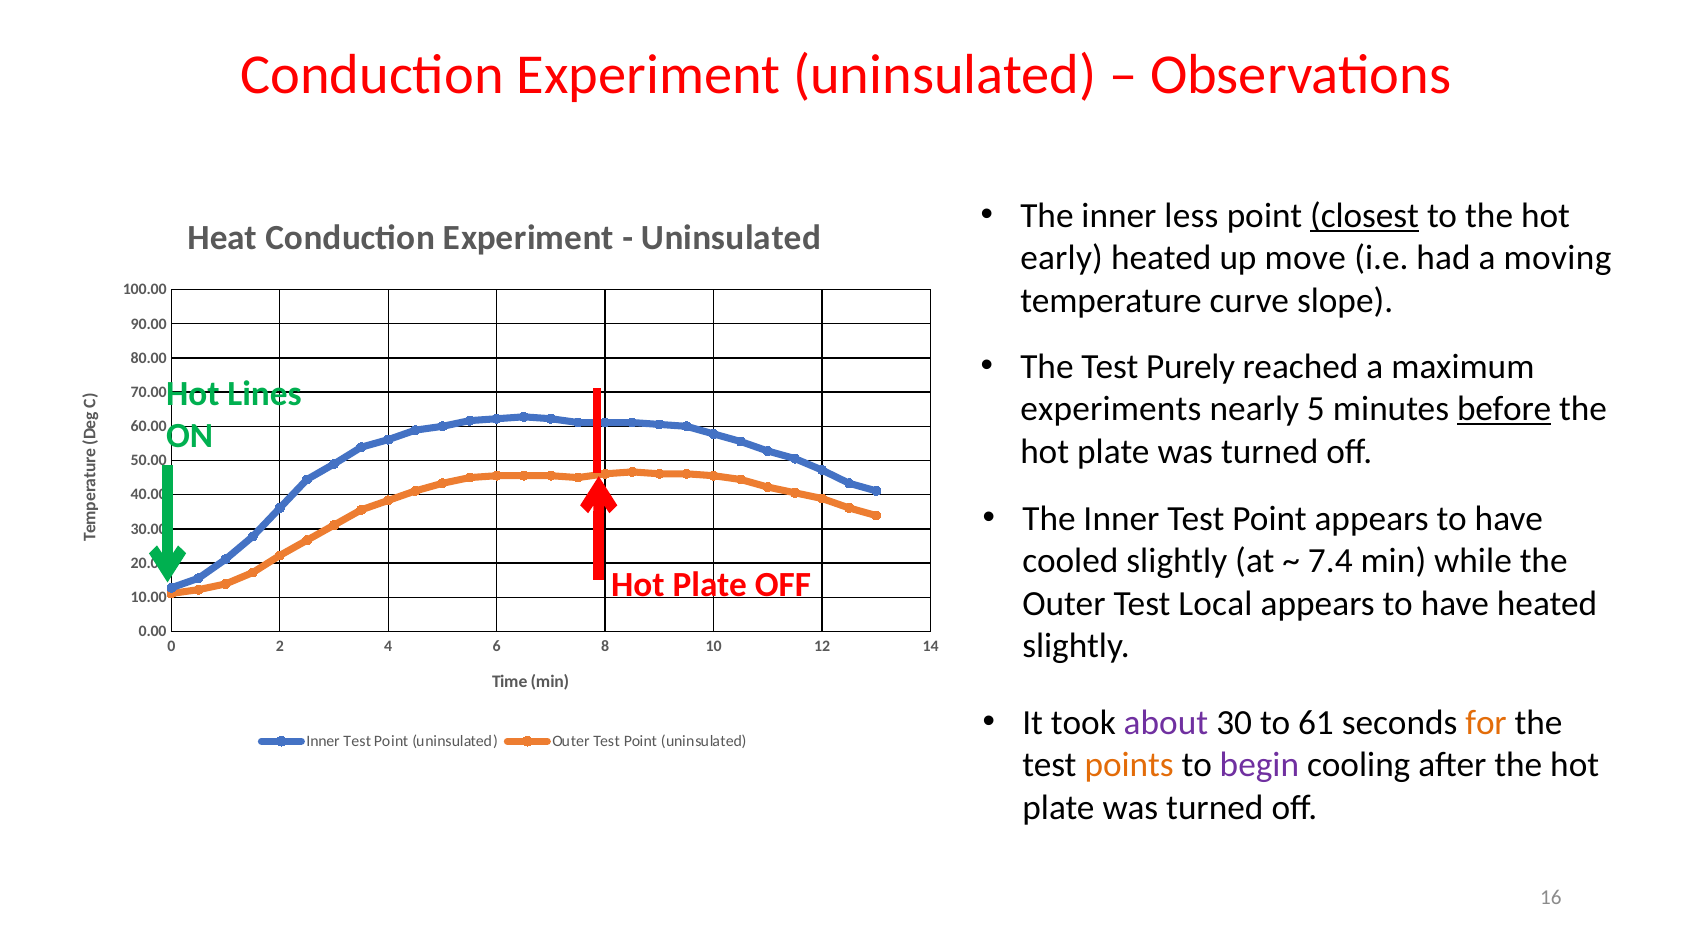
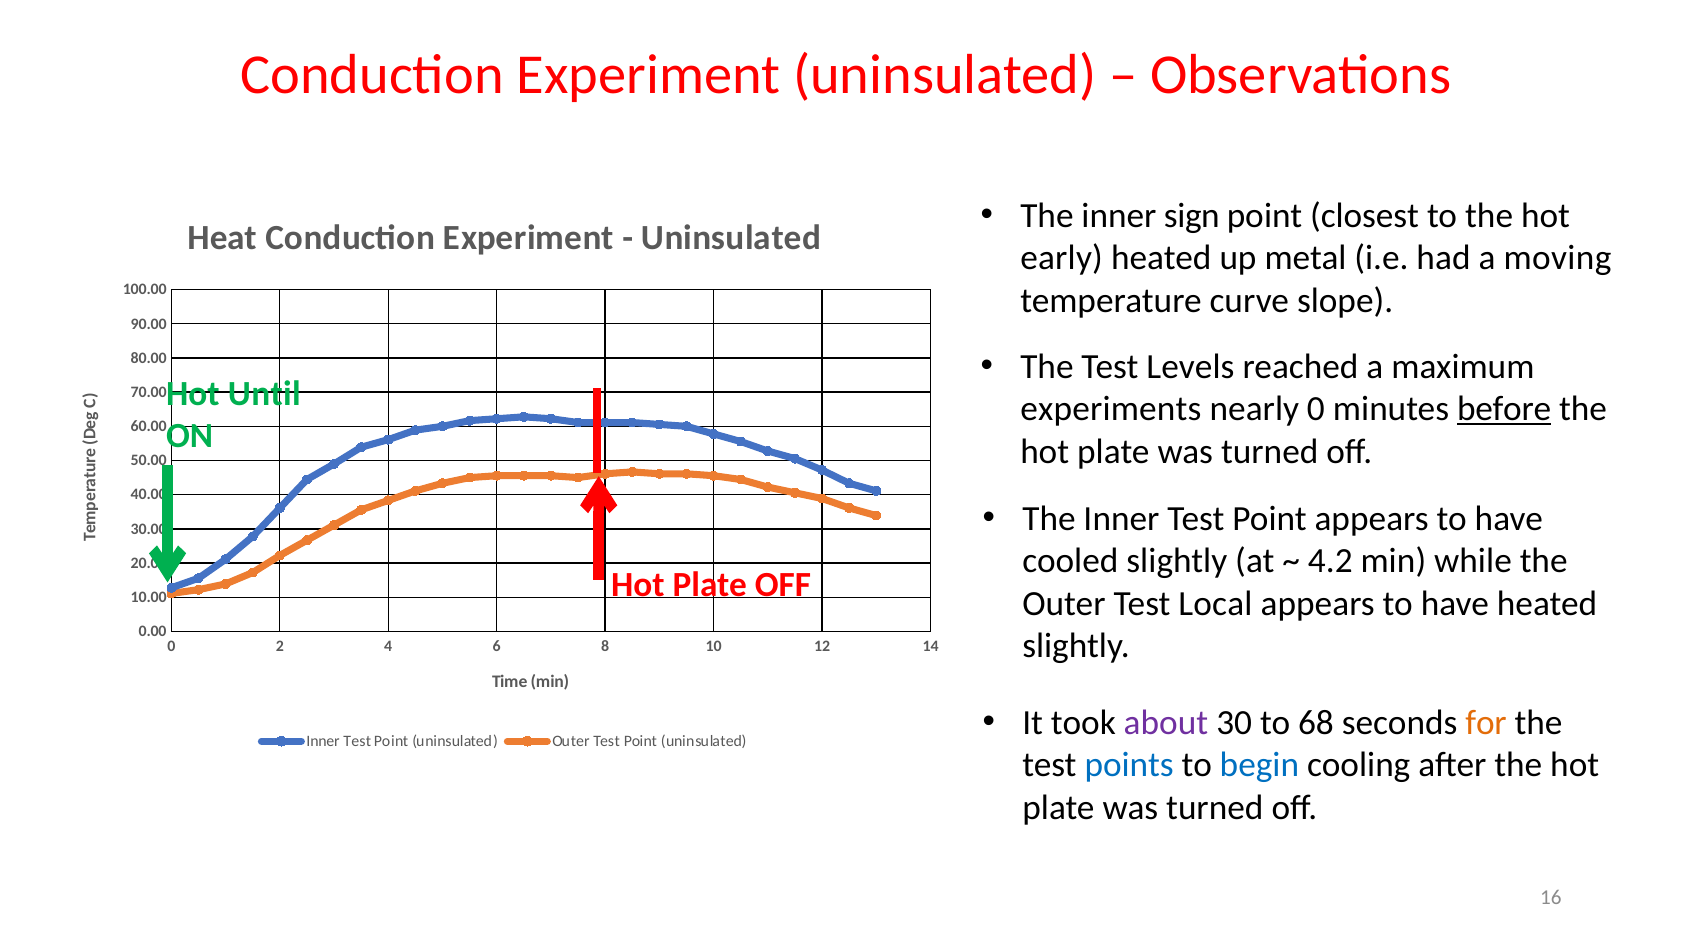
less: less -> sign (1192, 216)
closest underline: present -> none (1365, 216)
move: move -> metal (1306, 258)
Purely: Purely -> Levels (1190, 367)
Lines: Lines -> Until (264, 394)
nearly 5: 5 -> 0 (1316, 409)
7.4: 7.4 -> 4.2 (1330, 562)
61: 61 -> 68 (1316, 723)
points colour: orange -> blue (1129, 766)
begin colour: purple -> blue (1259, 766)
